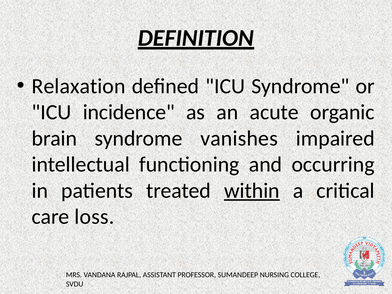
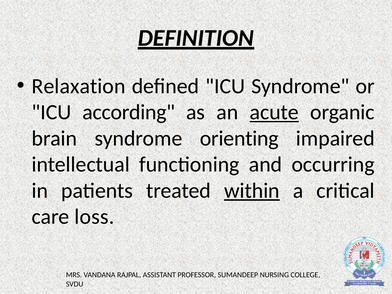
incidence: incidence -> according (129, 112)
acute underline: none -> present (274, 112)
vanishes: vanishes -> orienting (239, 138)
